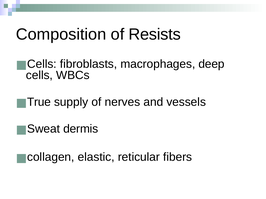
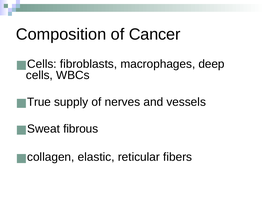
Resists: Resists -> Cancer (155, 34)
dermis: dermis -> fibrous (81, 129)
